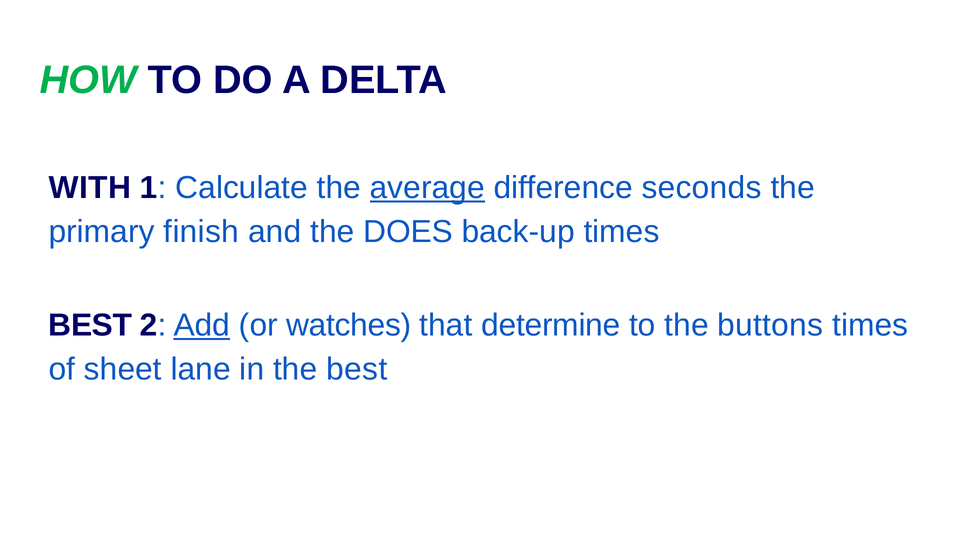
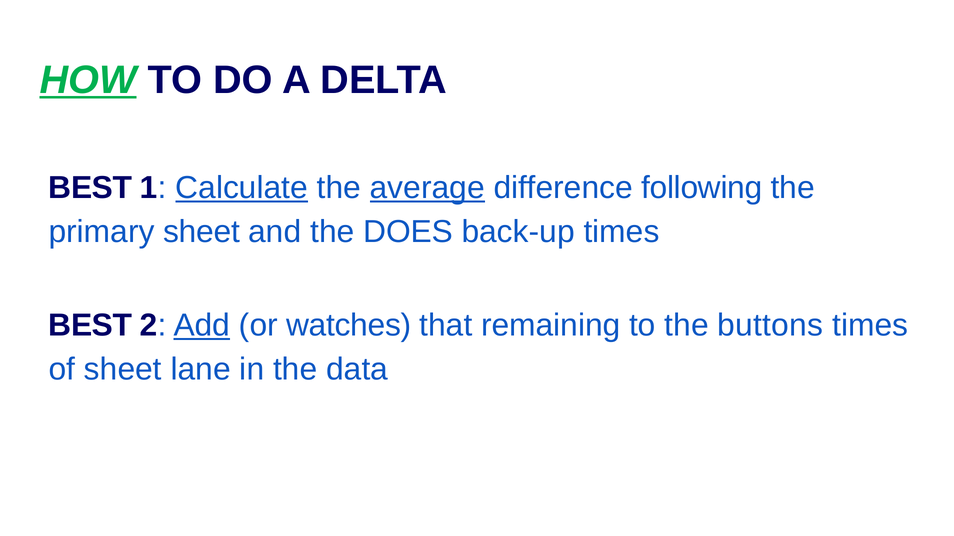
HOW underline: none -> present (88, 80)
WITH: WITH -> BEST (90, 188)
Calculate underline: none -> present (242, 188)
seconds: seconds -> following (702, 188)
primary finish: finish -> sheet (202, 232)
determine: determine -> remaining (551, 326)
the best: best -> data (357, 369)
